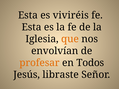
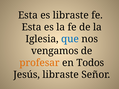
es viviréis: viviréis -> libraste (71, 15)
que colour: orange -> blue (70, 39)
envolvían: envolvían -> vengamos (55, 51)
